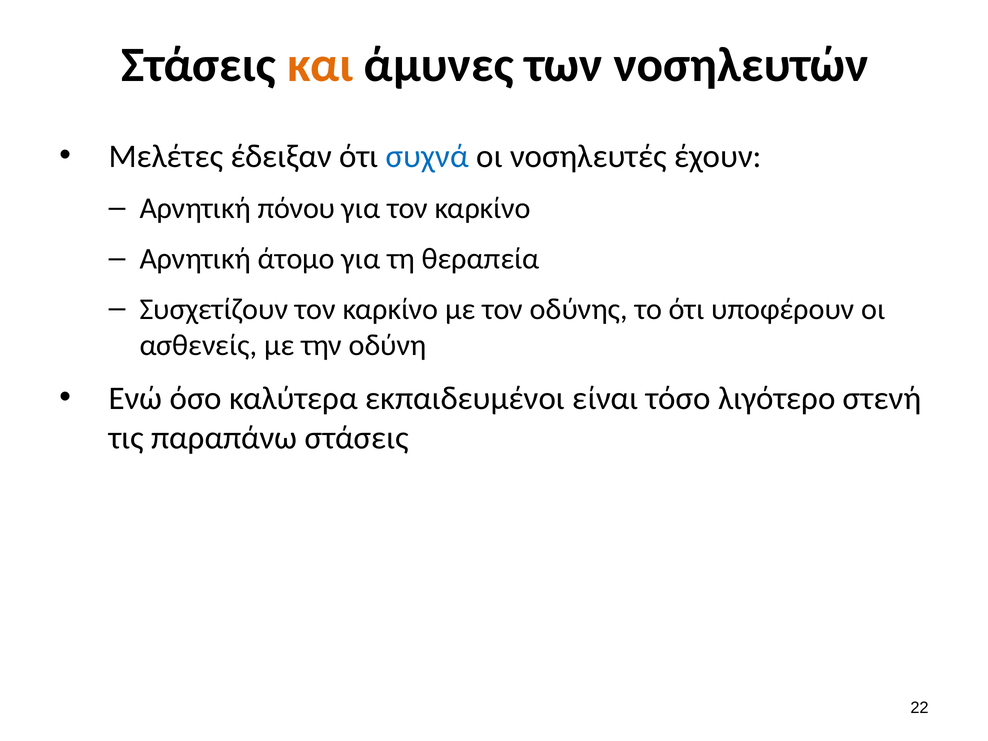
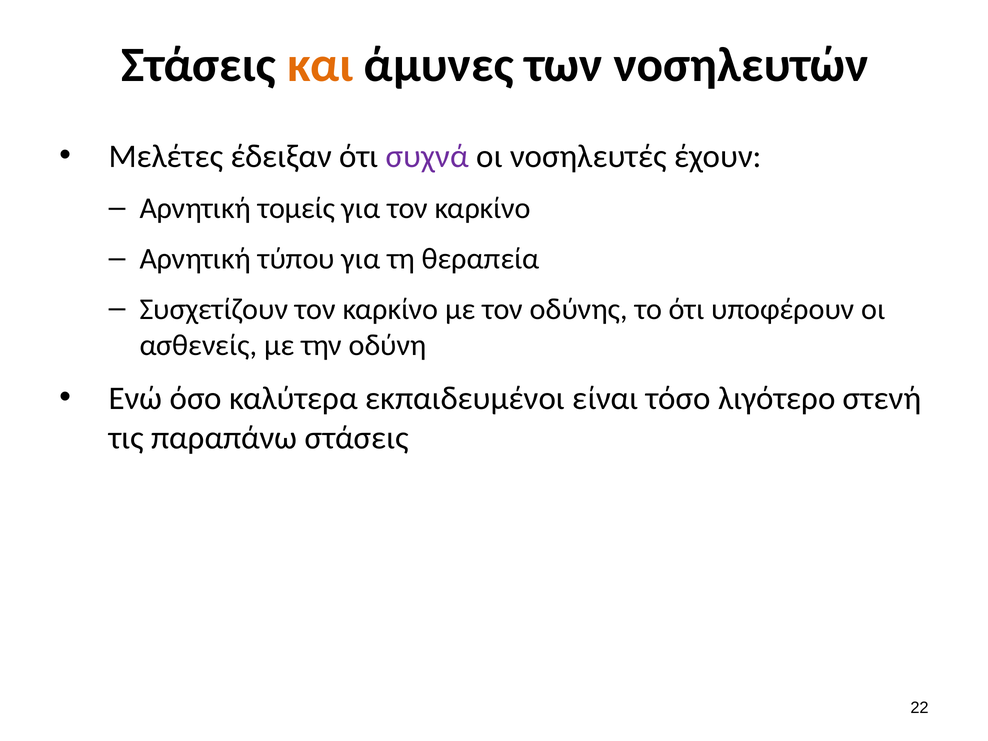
συχνά colour: blue -> purple (427, 156)
πόνου: πόνου -> τομείς (296, 208)
άτομο: άτομο -> τύπου (296, 259)
